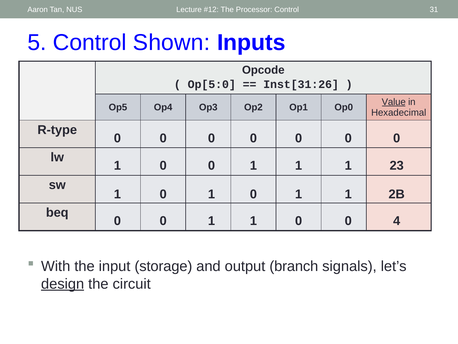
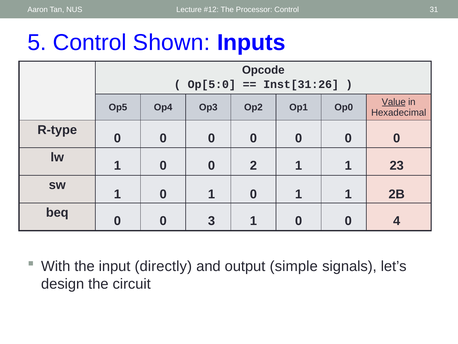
1: 1 -> 2 (253, 165)
1: 1 -> 3 (211, 221)
storage: storage -> directly (163, 266)
branch: branch -> simple (294, 266)
design underline: present -> none (63, 283)
